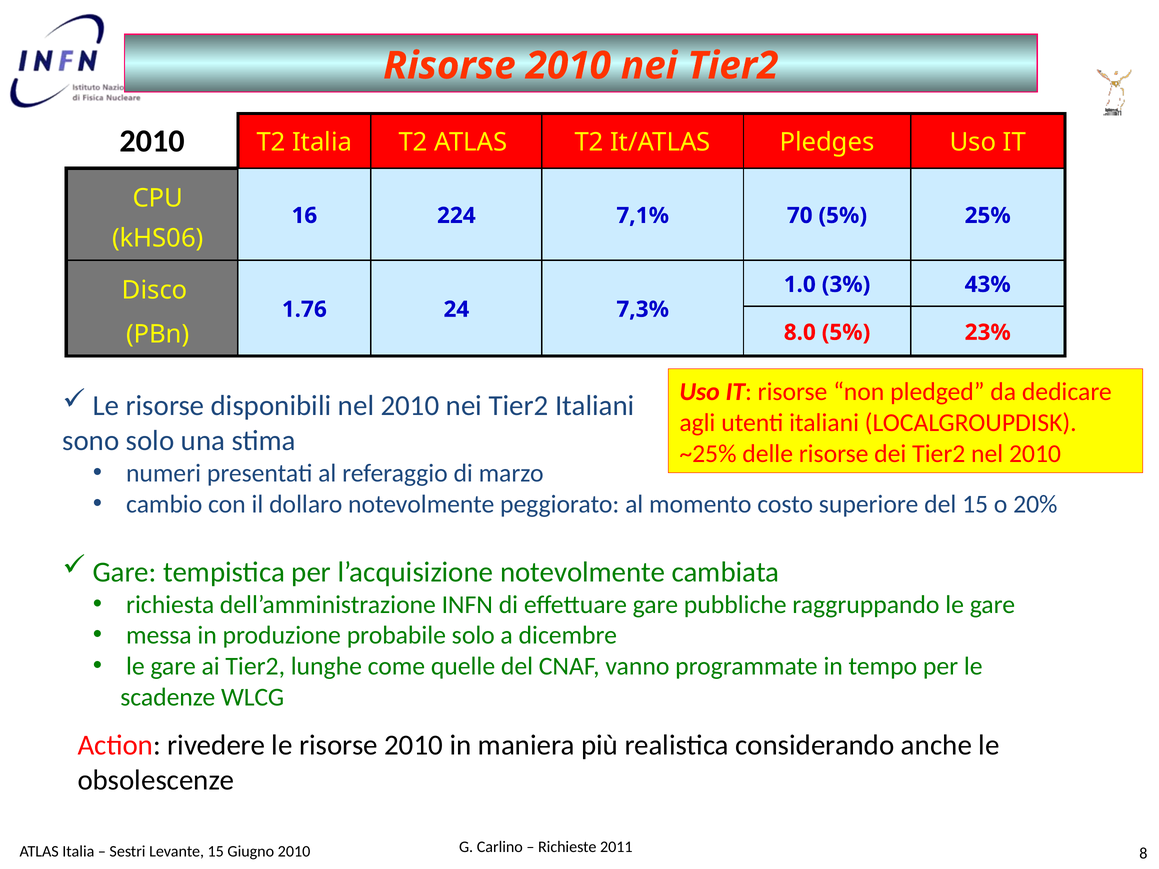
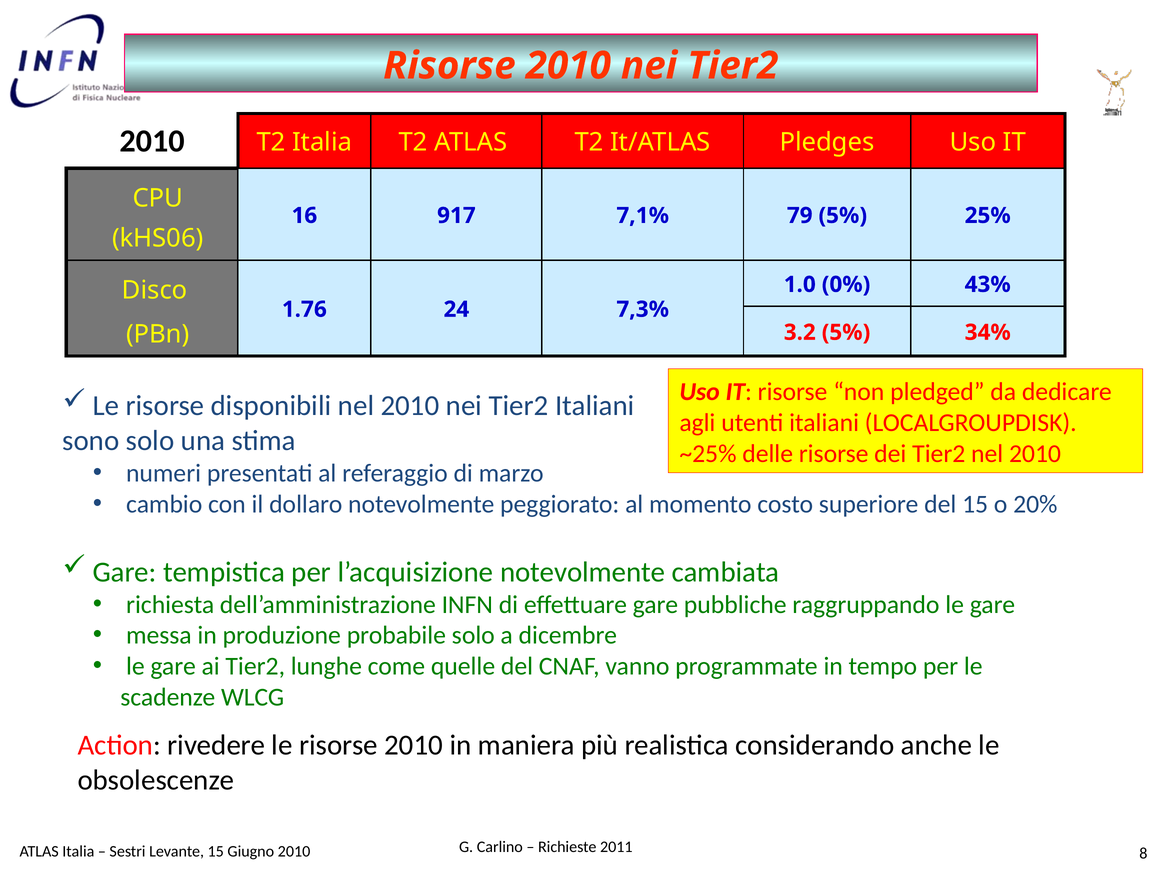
224: 224 -> 917 (456, 216)
70: 70 -> 79 (800, 216)
3%: 3% -> 0% (846, 285)
8.0: 8.0 -> 3.2 (800, 333)
23%: 23% -> 34% (988, 333)
